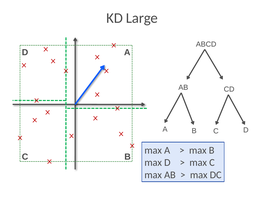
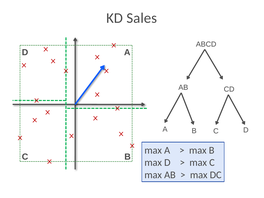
Large: Large -> Sales (142, 18)
